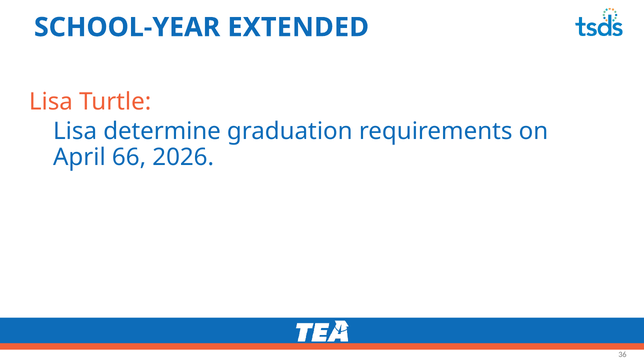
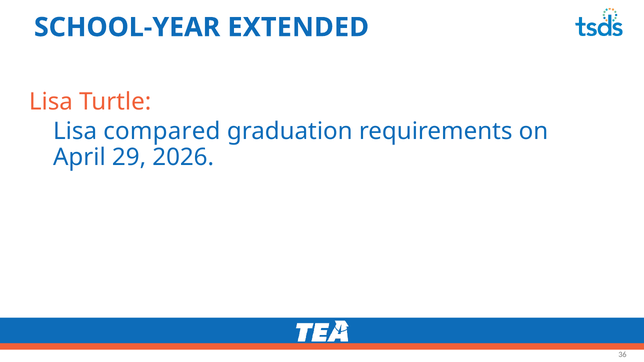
determine: determine -> compared (162, 131)
66: 66 -> 29 (129, 157)
